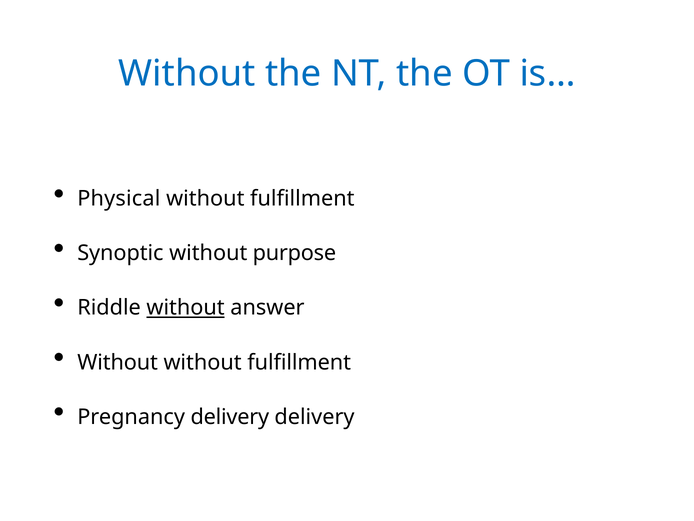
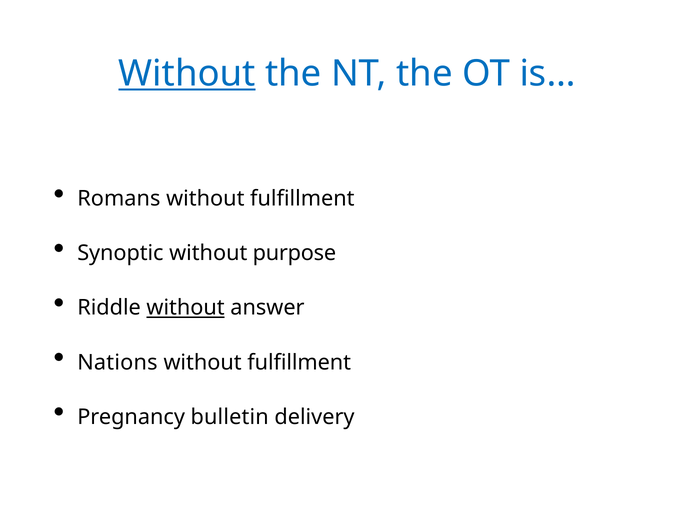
Without underline: none -> present (187, 74)
Physical: Physical -> Romans (119, 199)
Without: Without -> Nations (117, 362)
Pregnancy delivery: delivery -> bulletin (230, 417)
